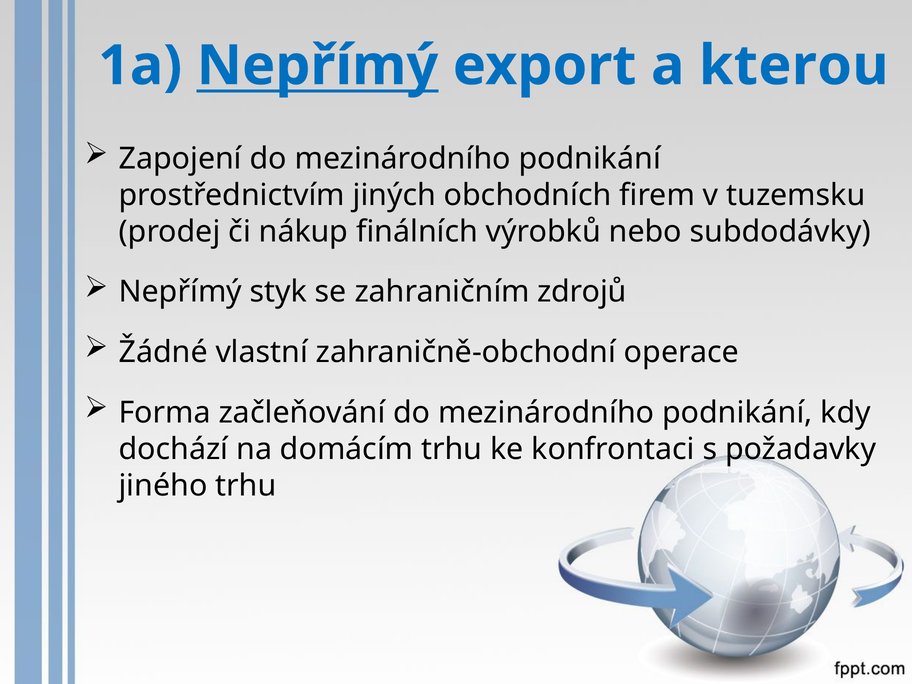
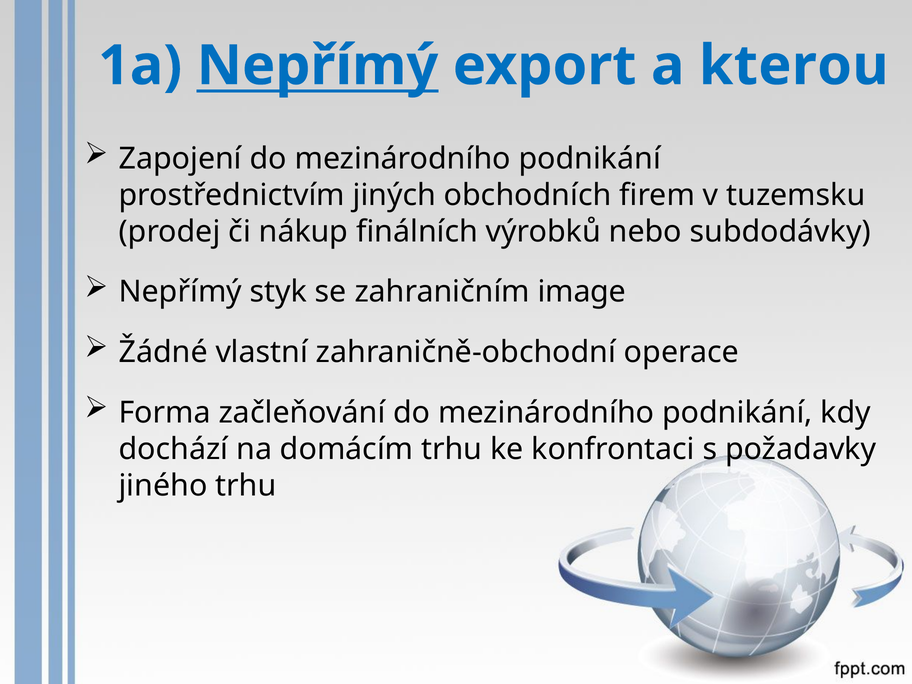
zdrojů: zdrojů -> image (582, 292)
